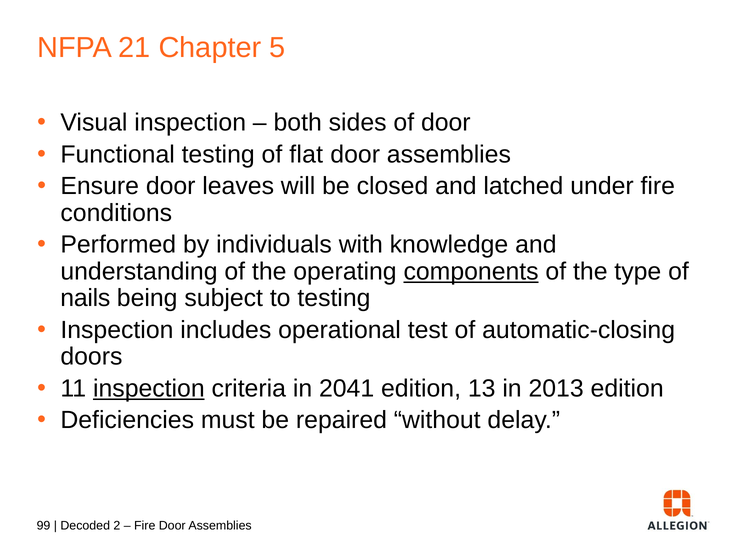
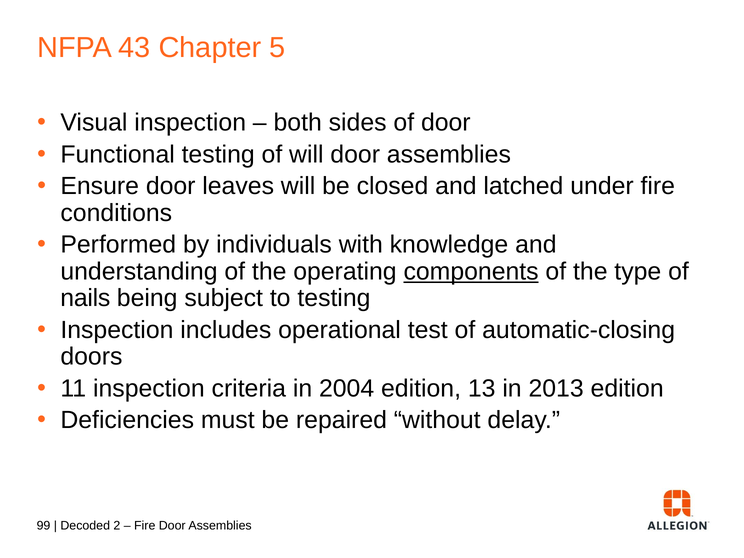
21: 21 -> 43 (134, 48)
of flat: flat -> will (306, 154)
inspection underline: present -> none (149, 388)
2041: 2041 -> 2004 (347, 388)
